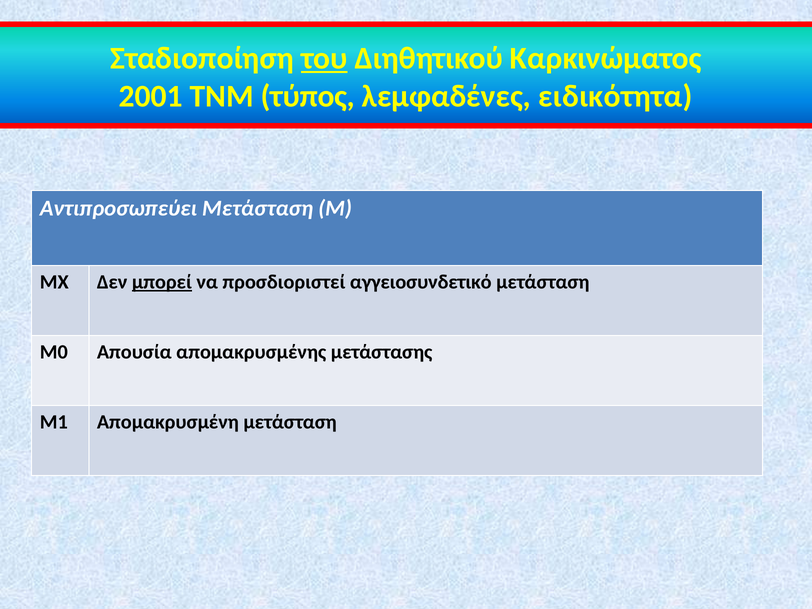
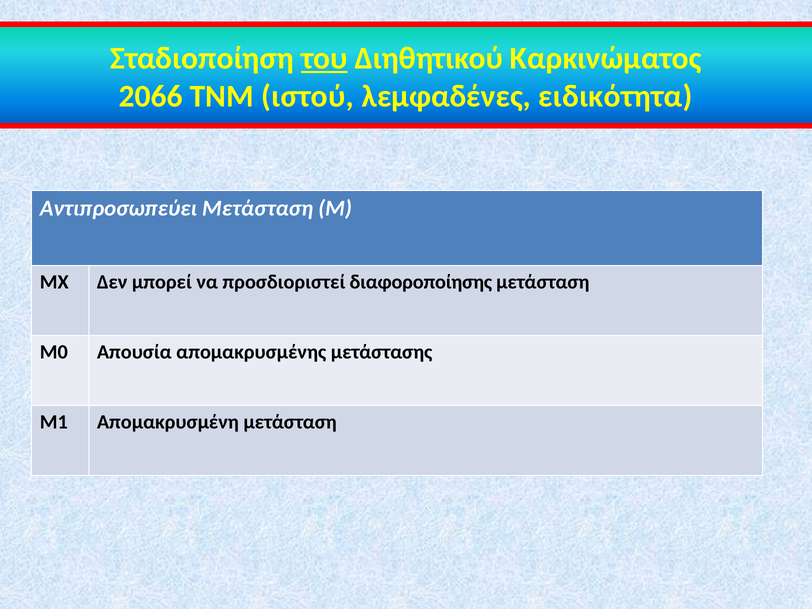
2001: 2001 -> 2066 (151, 96)
τύπος: τύπος -> ιστού (308, 96)
μπορεί underline: present -> none (162, 282)
αγγειοσυνδετικό: αγγειοσυνδετικό -> διαφοροποίησης (421, 282)
